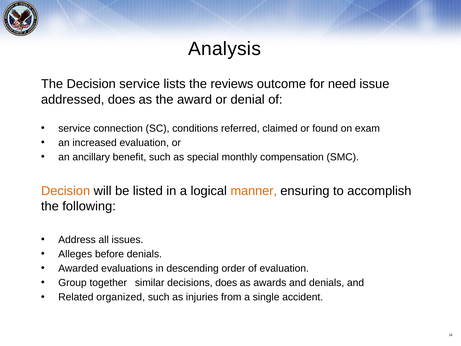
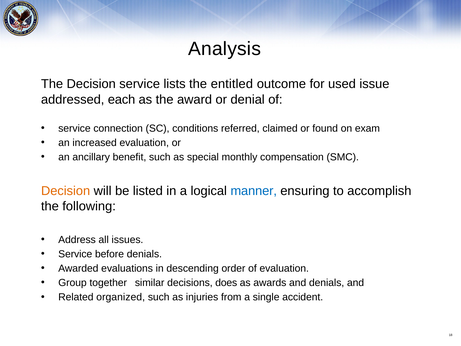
reviews: reviews -> entitled (232, 84)
need: need -> used (342, 84)
addressed does: does -> each (122, 99)
manner colour: orange -> blue (254, 191)
Alleges: Alleges -> Service (75, 254)
